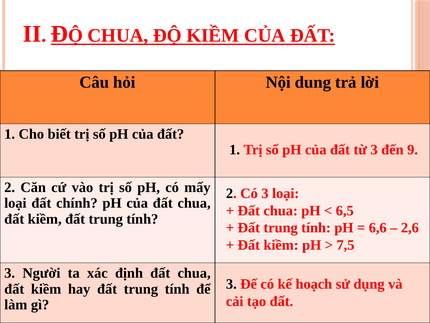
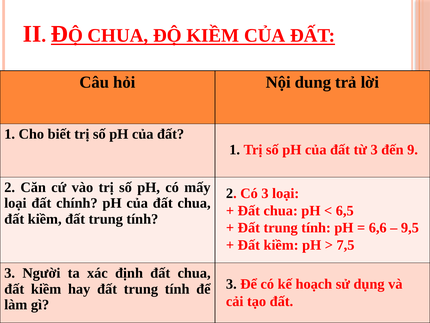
2,6: 2,6 -> 9,5 (410, 228)
